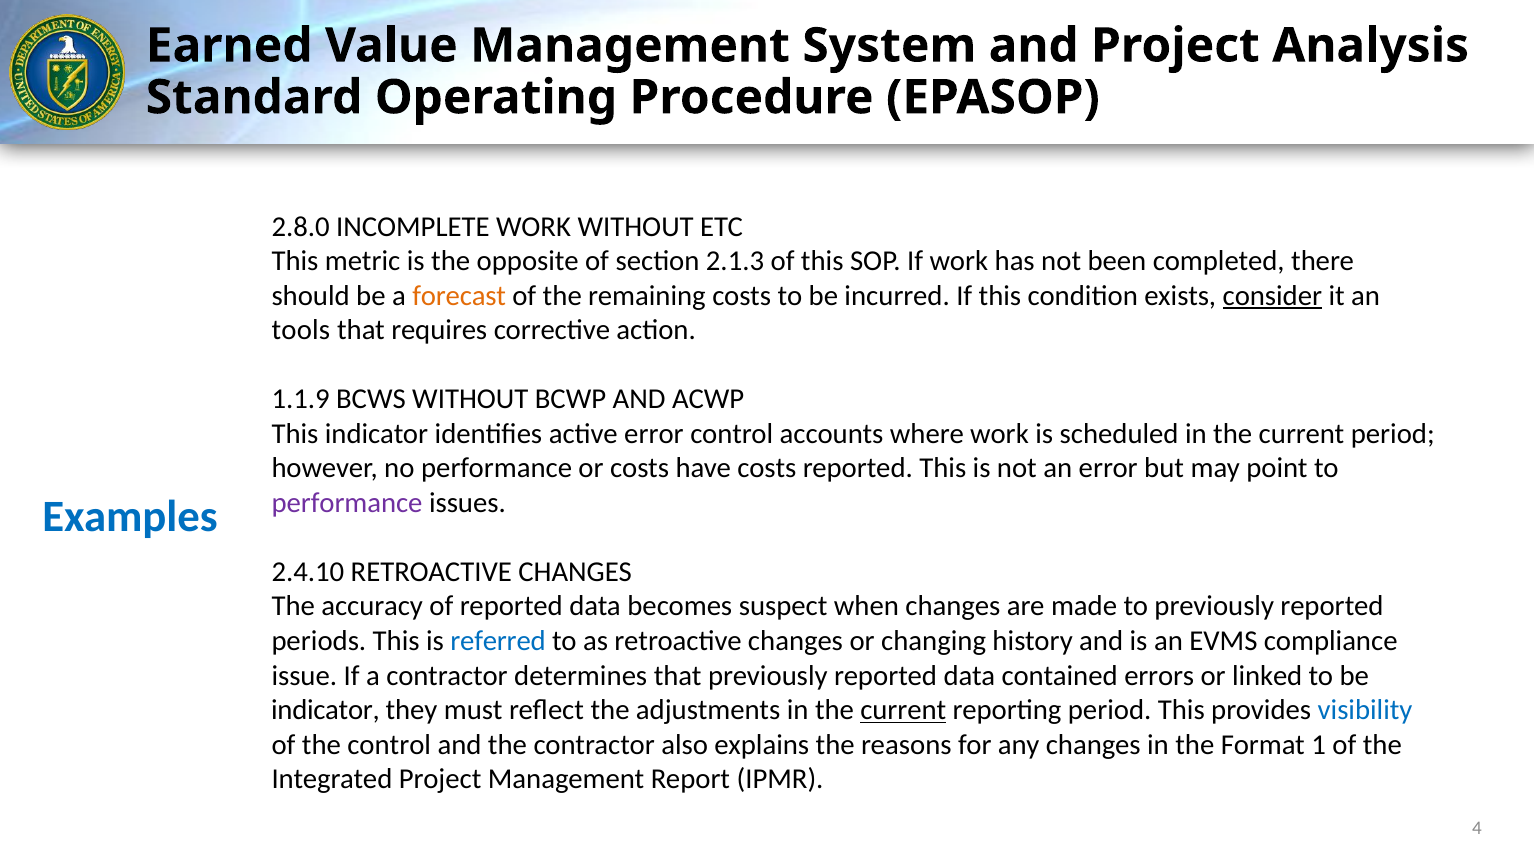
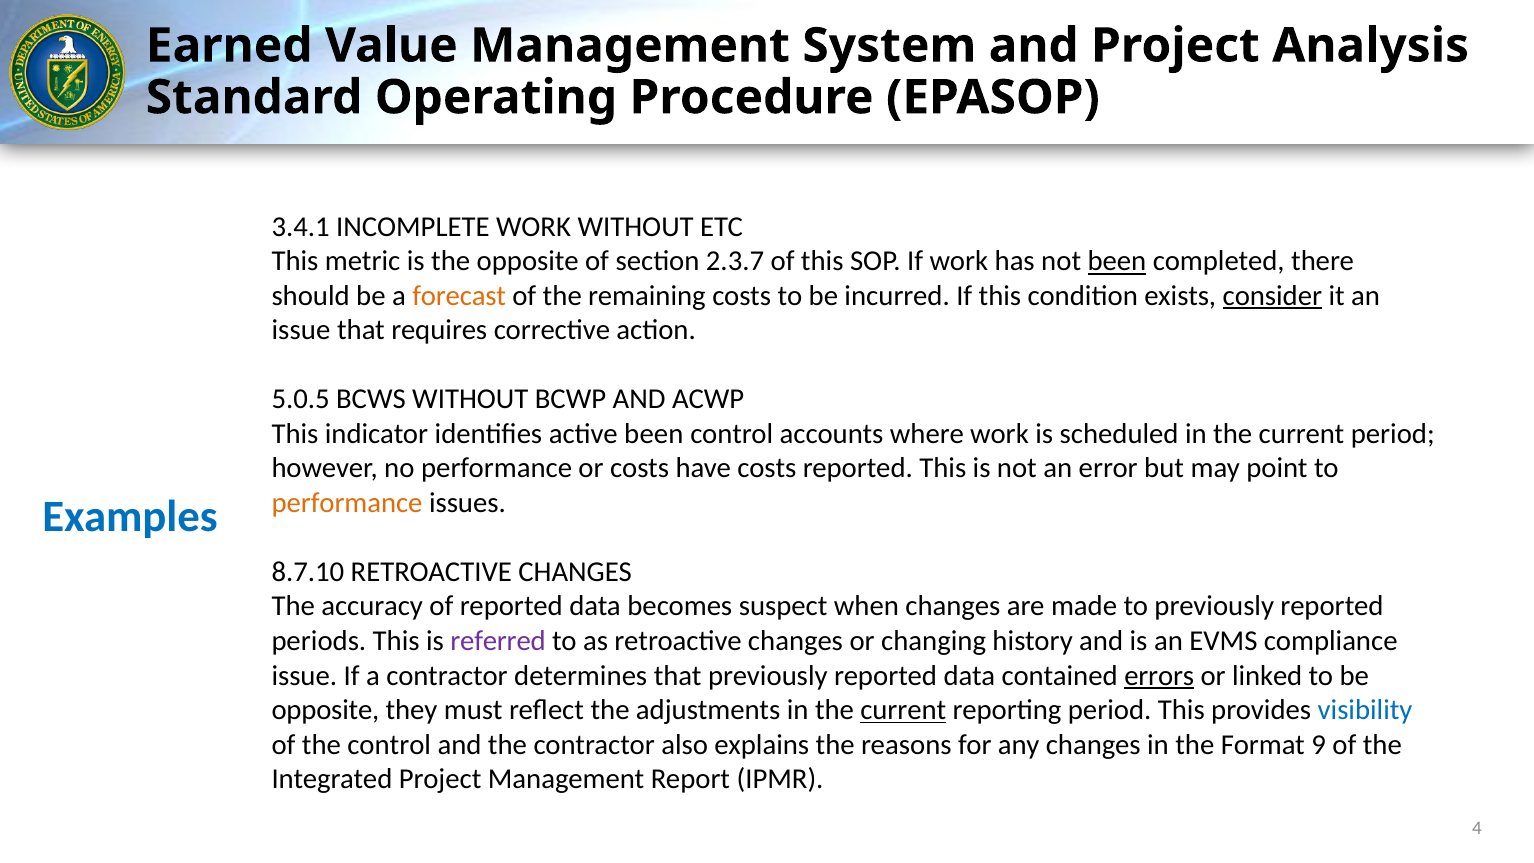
2.8.0: 2.8.0 -> 3.4.1 (301, 227)
2.1.3: 2.1.3 -> 2.3.7 (735, 261)
been underline: none -> present (1117, 261)
tools: tools -> issue (301, 330)
1.1.9: 1.1.9 -> 5.0.5 (301, 399)
active error: error -> been (654, 434)
performance colour: purple -> orange (347, 503)
2.4.10: 2.4.10 -> 8.7.10 (308, 572)
referred colour: blue -> purple (498, 641)
errors underline: none -> present (1159, 675)
indicator: indicator -> opposite (325, 710)
1: 1 -> 9 (1319, 744)
